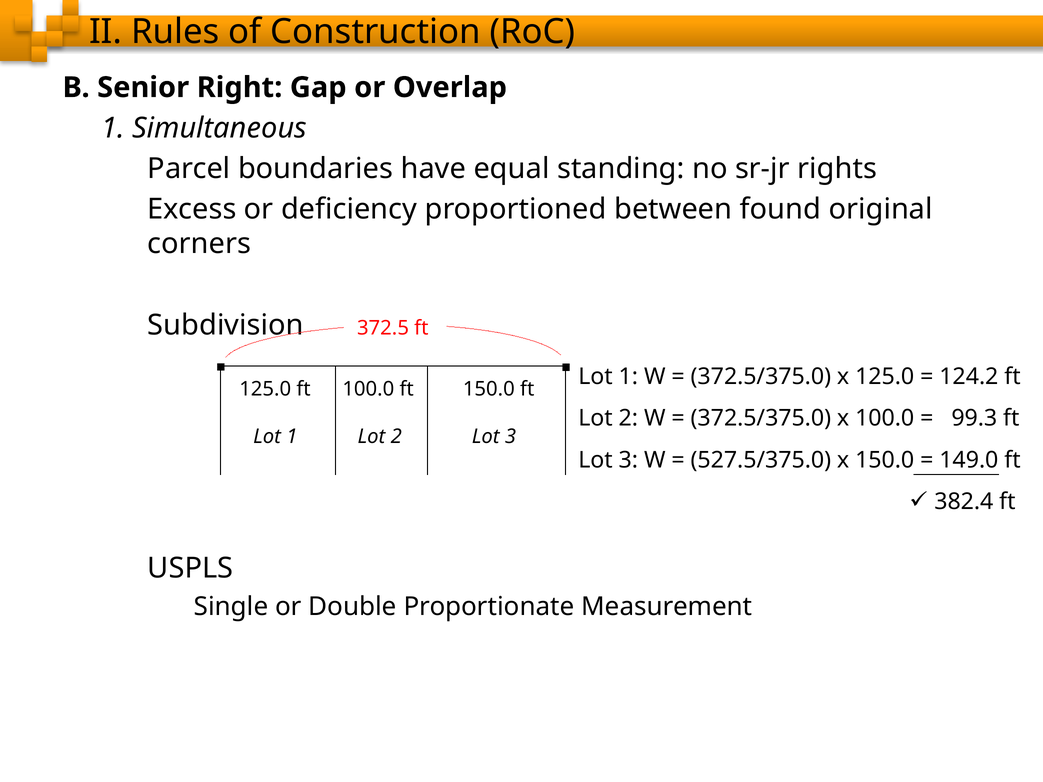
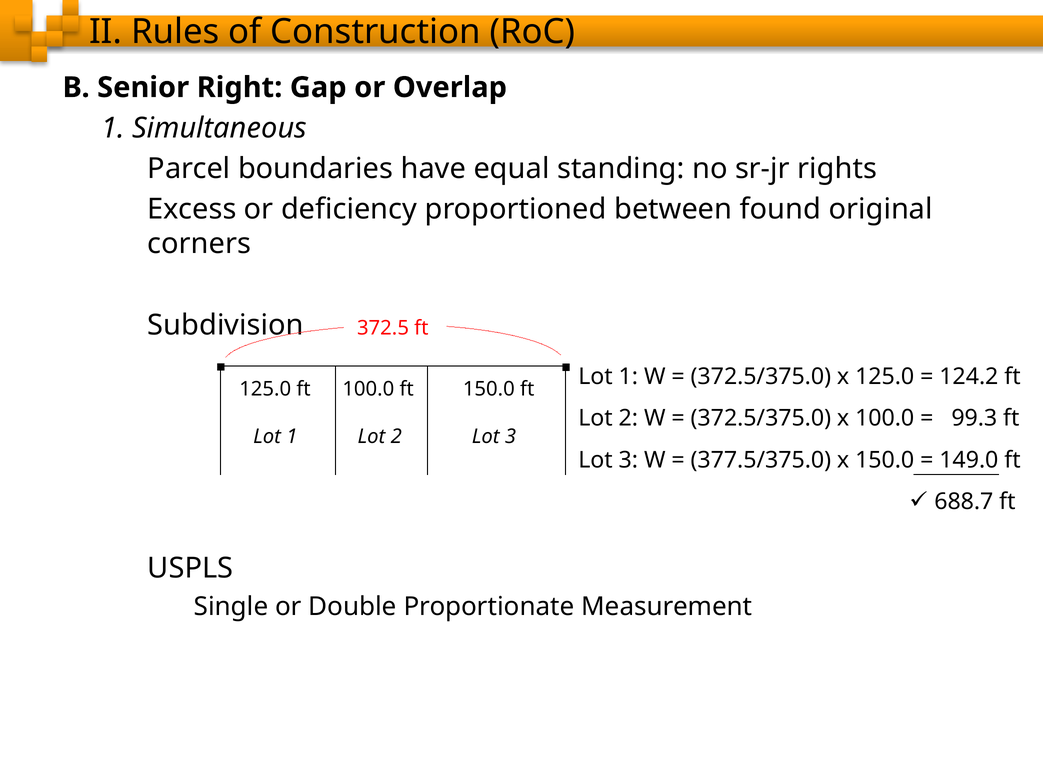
527.5/375.0: 527.5/375.0 -> 377.5/375.0 (761, 460)
382.4: 382.4 -> 688.7 (964, 502)
